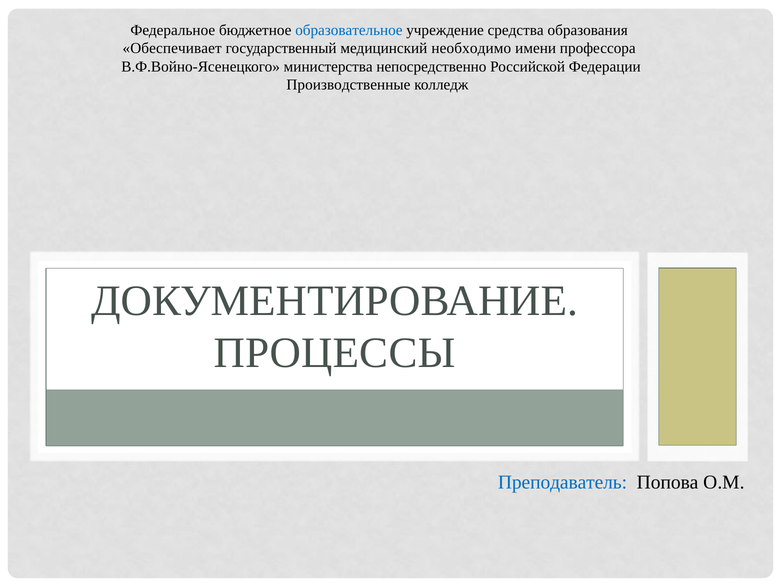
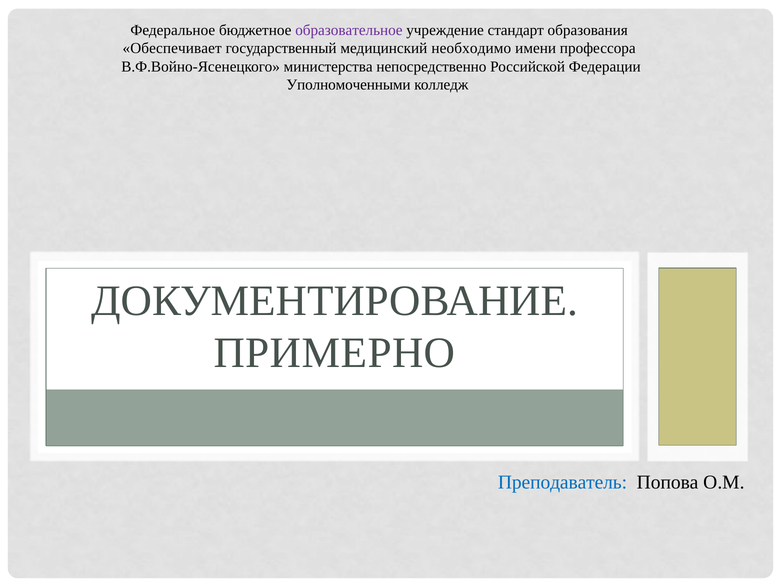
образовательное colour: blue -> purple (349, 30)
средства: средства -> стандарт (516, 30)
Производственные: Производственные -> Уполномоченными (349, 85)
ПРОЦЕССЫ: ПРОЦЕССЫ -> ПРИМЕРНО (334, 353)
